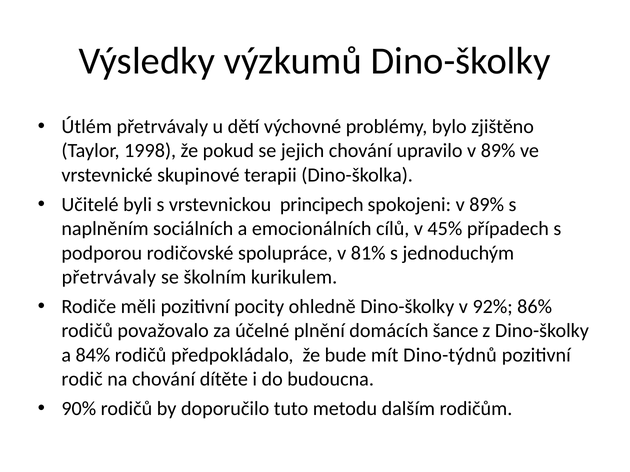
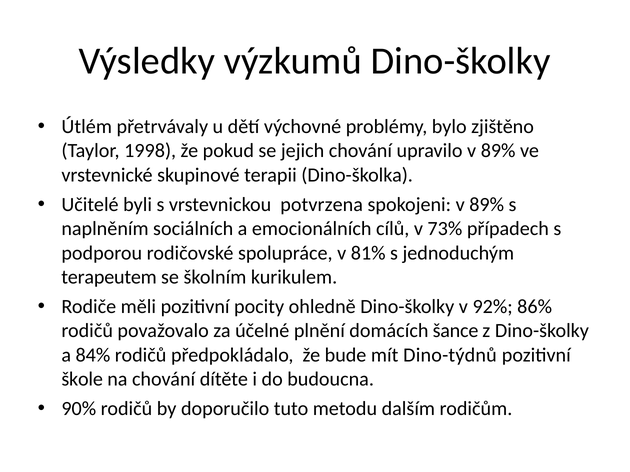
principech: principech -> potvrzena (322, 205)
45%: 45% -> 73% (445, 229)
přetrvávaly: přetrvávaly -> terapeutem (109, 277)
rodič: rodič -> škole (82, 379)
